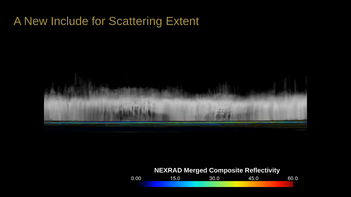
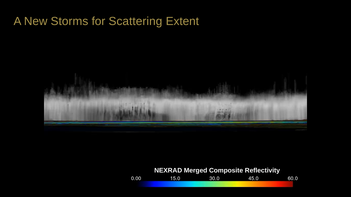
Include: Include -> Storms (69, 21)
